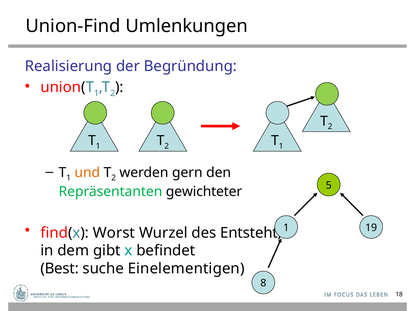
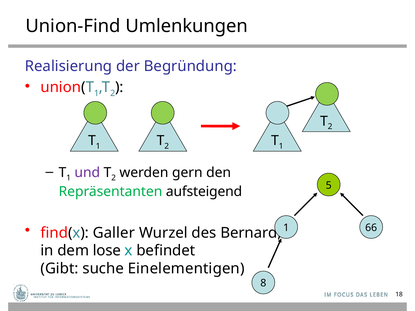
und colour: orange -> purple (87, 173)
gewichteter: gewichteter -> aufsteigend (204, 192)
19: 19 -> 66 (371, 228)
Worst: Worst -> Galler (114, 233)
Entsteht: Entsteht -> Bernard (251, 233)
gibt: gibt -> lose (107, 251)
Best: Best -> Gibt (60, 269)
